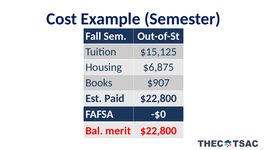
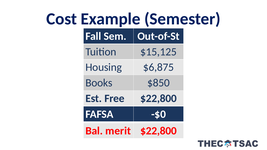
$907: $907 -> $850 (159, 83)
Paid: Paid -> Free (114, 98)
